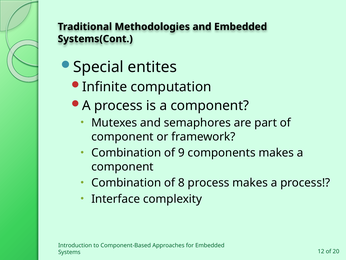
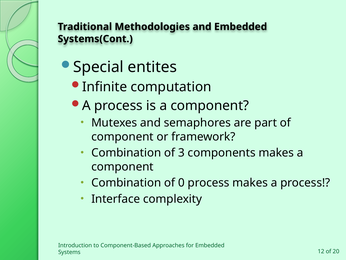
9: 9 -> 3 (181, 153)
8: 8 -> 0 (181, 183)
